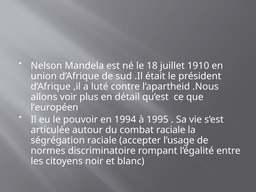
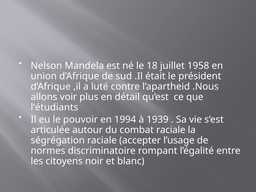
1910: 1910 -> 1958 (198, 66)
l’européen: l’européen -> l’étudiants (54, 107)
1995: 1995 -> 1939 (157, 120)
